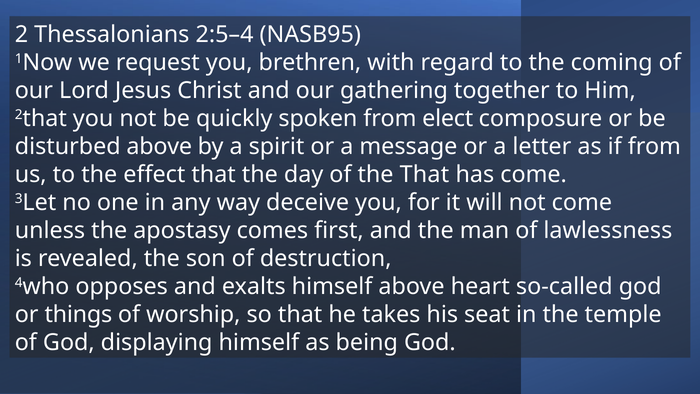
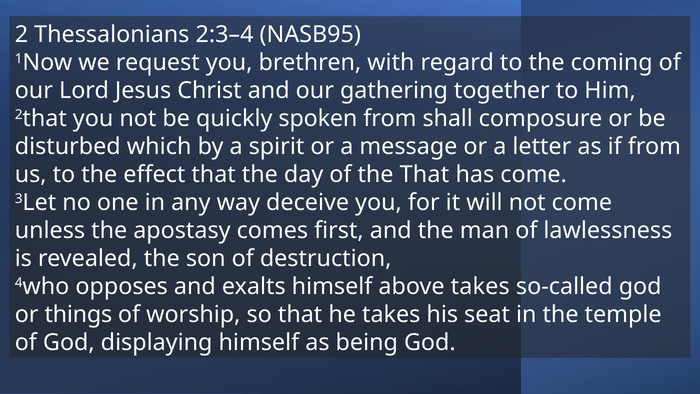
2:5–4: 2:5–4 -> 2:3–4 (225, 34)
elect: elect -> shall (448, 118)
disturbed above: above -> which (159, 146)
above heart: heart -> takes (480, 286)
